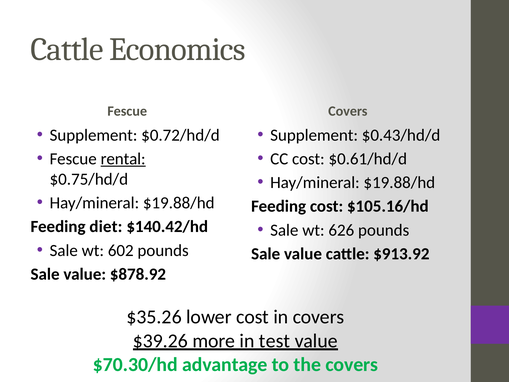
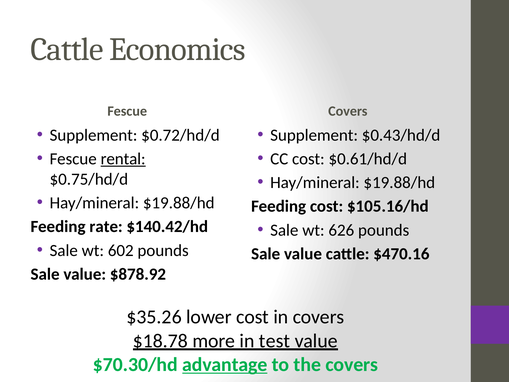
diet: diet -> rate (106, 227)
$913.92: $913.92 -> $470.16 (401, 254)
$39.26: $39.26 -> $18.78 (160, 341)
advantage underline: none -> present (225, 364)
